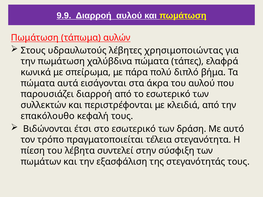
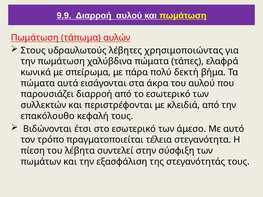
διπλό: διπλό -> δεκτή (186, 72)
δράση: δράση -> άμεσο (191, 129)
